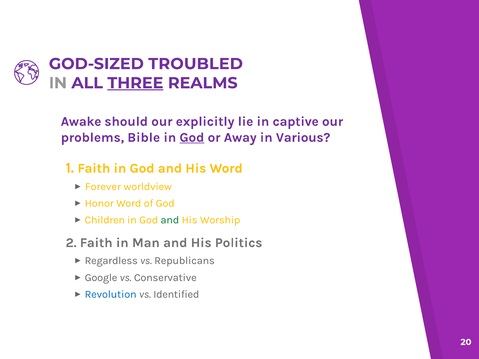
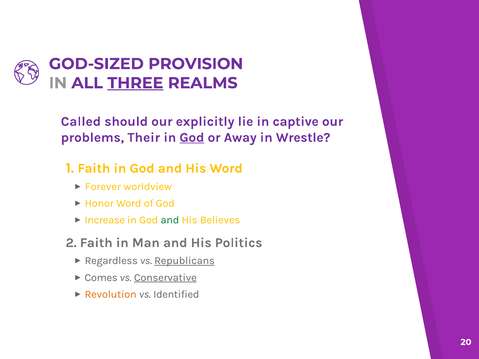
TROUBLED: TROUBLED -> PROVISION (196, 64)
Awake: Awake -> Called (81, 121)
Bible: Bible -> Their (144, 137)
Various: Various -> Wrestle (303, 137)
Children: Children -> Increase (105, 220)
Worship: Worship -> Believes (220, 220)
Republicans underline: none -> present (185, 261)
Google: Google -> Comes (101, 278)
Conservative underline: none -> present (165, 278)
Revolution colour: blue -> orange (111, 295)
